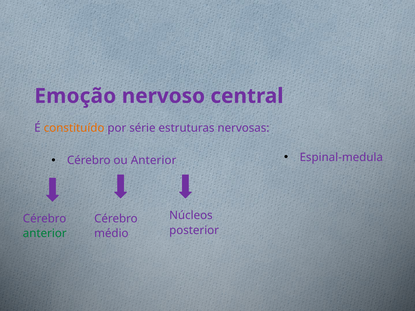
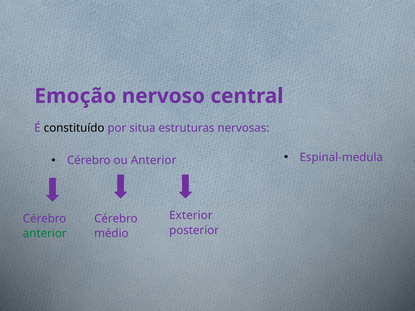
constituído colour: orange -> black (74, 128)
série: série -> situa (142, 128)
Núcleos: Núcleos -> Exterior (191, 216)
